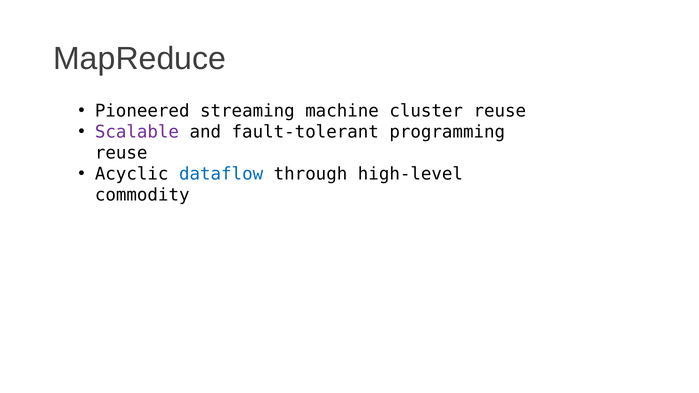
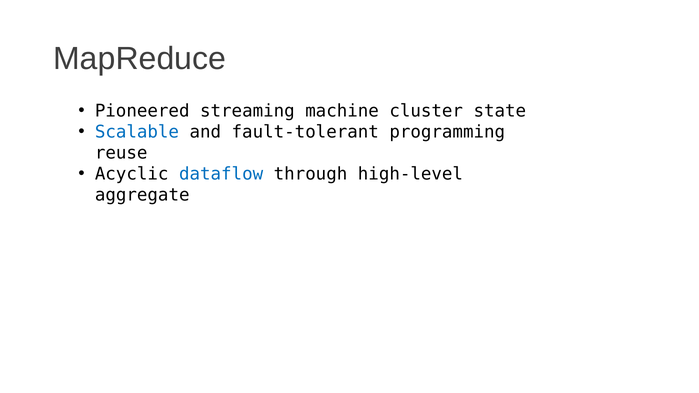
cluster reuse: reuse -> state (500, 111)
Scalable colour: purple -> blue (137, 132)
commodity: commodity -> aggregate (142, 195)
